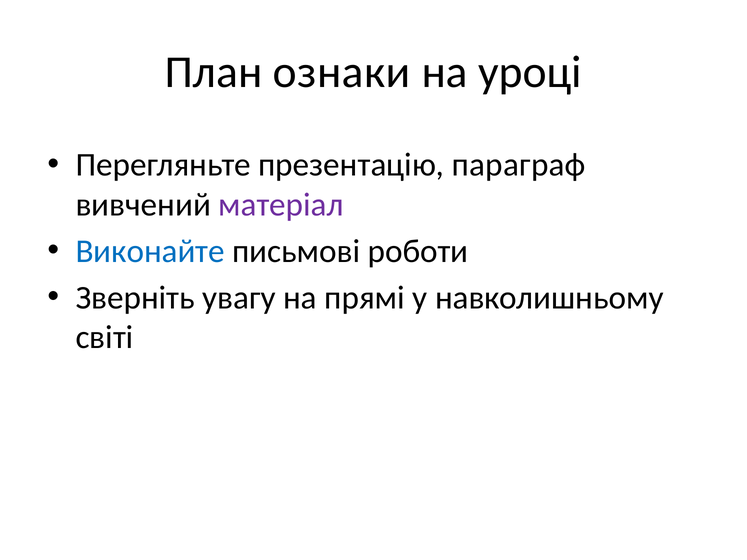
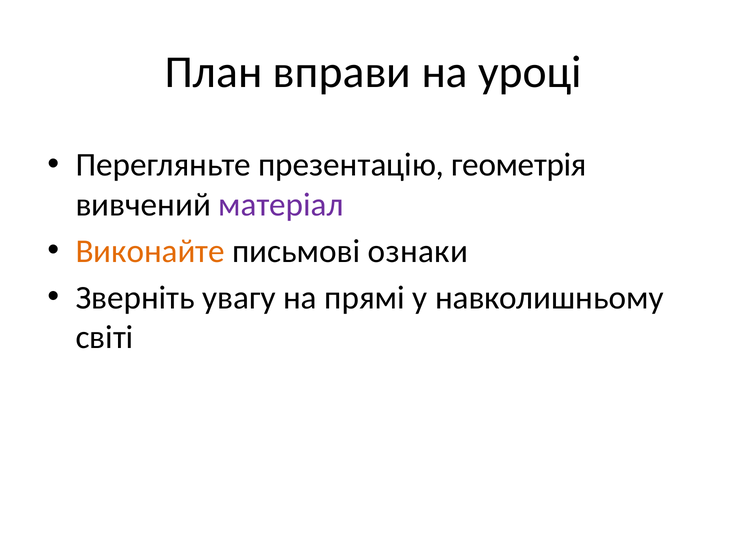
ознаки: ознаки -> вправи (342, 72)
параграф: параграф -> геометрія (519, 165)
Виконайте colour: blue -> orange (150, 251)
роботи: роботи -> ознаки (418, 251)
